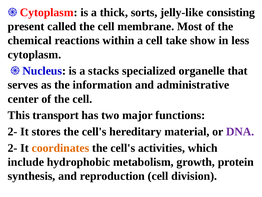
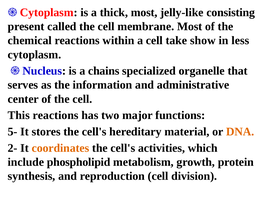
thick sorts: sorts -> most (144, 12)
stacks: stacks -> chains (104, 71)
This transport: transport -> reactions (56, 115)
2-: 2- -> 5- (13, 131)
DNA colour: purple -> orange (240, 131)
hydrophobic: hydrophobic -> phospholipid (79, 162)
